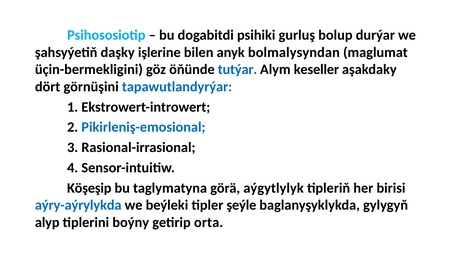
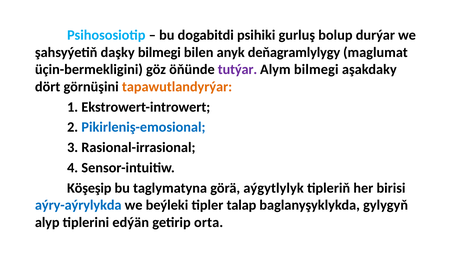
daşky işlerine: işlerine -> bilmegi (159, 52)
bolmalysyndan: bolmalysyndan -> deňagramlylygy (294, 52)
tutýar colour: blue -> purple (237, 69)
Alym keseller: keseller -> bilmegi (316, 69)
tapawutlandyrýar colour: blue -> orange (177, 87)
şeýle: şeýle -> talap (241, 205)
boýny: boýny -> edýän (131, 222)
